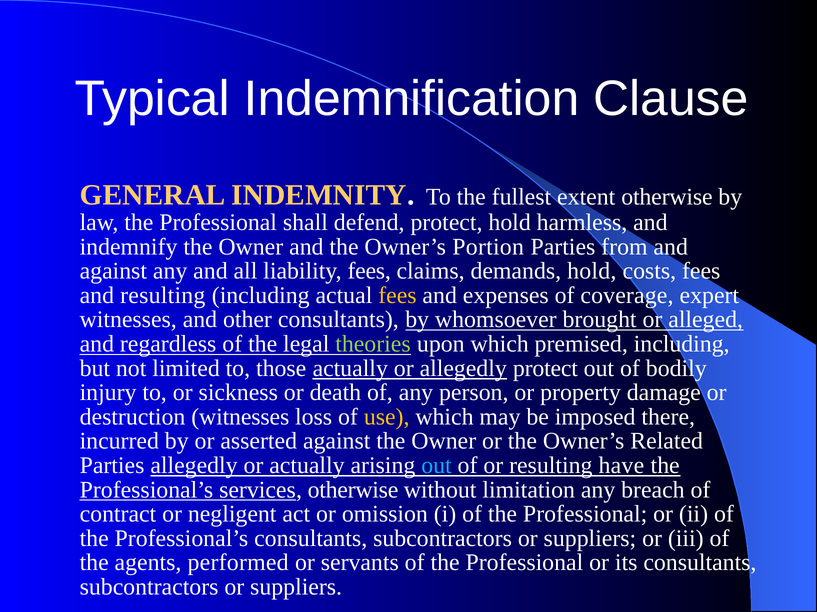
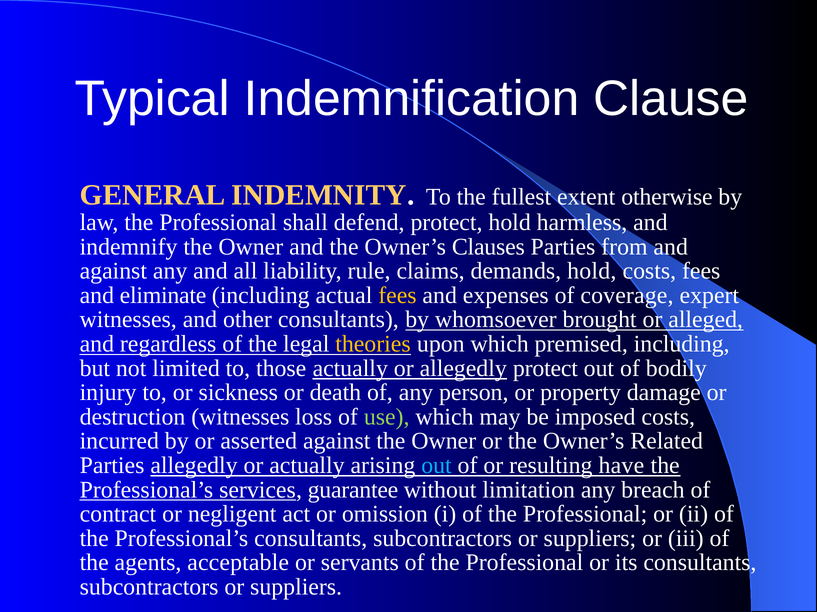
Portion: Portion -> Clauses (488, 247)
liability fees: fees -> rule (369, 271)
and resulting: resulting -> eliminate (163, 296)
theories colour: light green -> yellow (373, 344)
use colour: yellow -> light green (387, 417)
imposed there: there -> costs (668, 417)
services otherwise: otherwise -> guarantee (353, 490)
performed: performed -> acceptable (238, 563)
